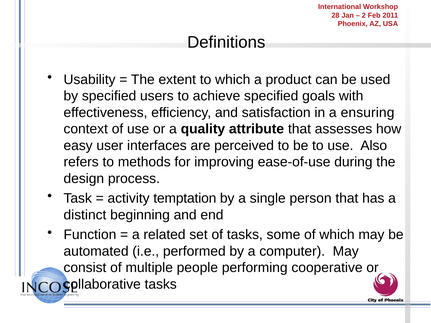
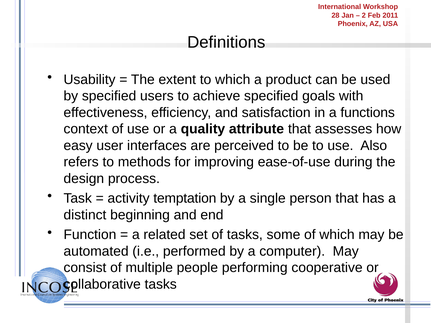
ensuring: ensuring -> functions (368, 113)
